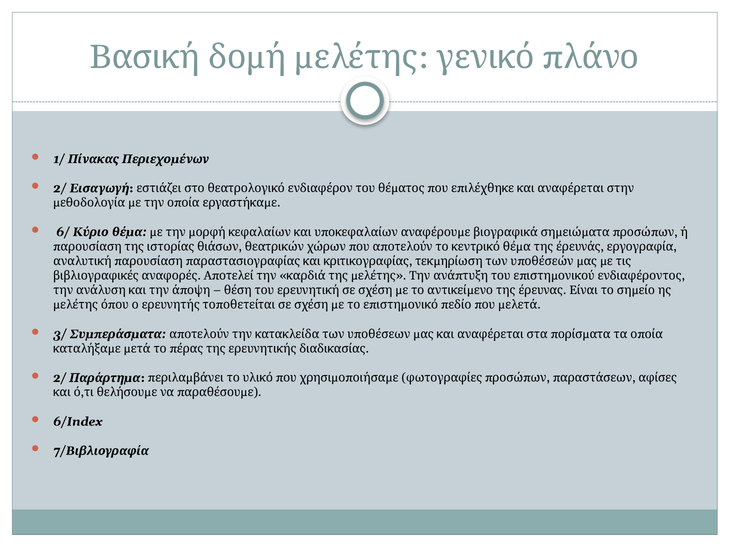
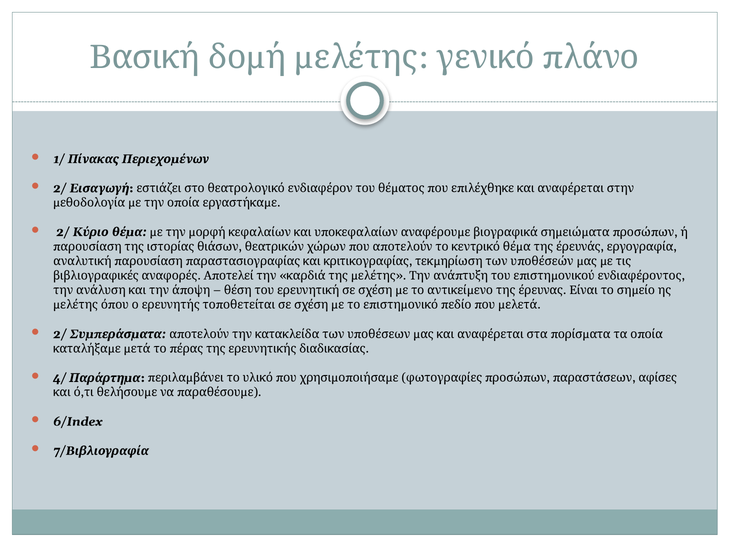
6/: 6/ -> 2/ (63, 232)
3/: 3/ -> 2/ (60, 334)
2/: 2/ -> 4/ (60, 378)
